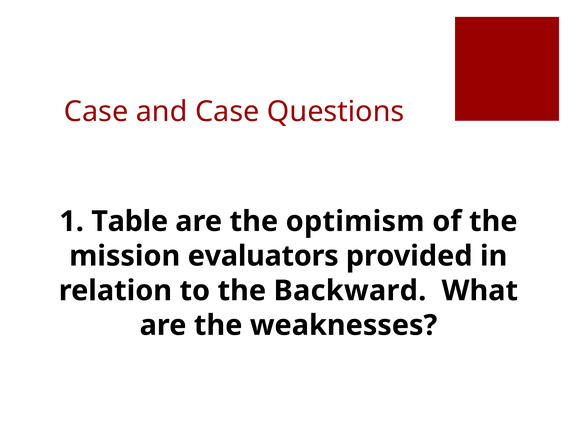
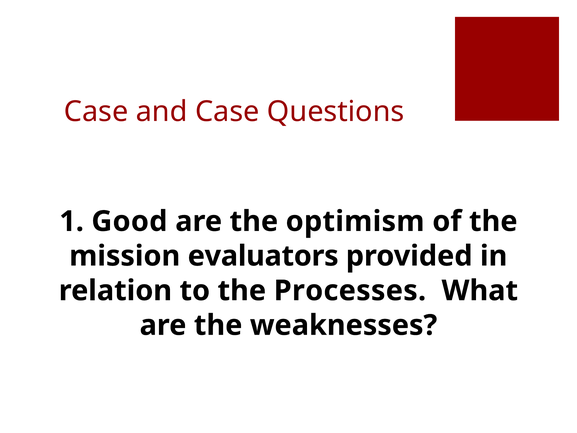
Table: Table -> Good (129, 221)
Backward: Backward -> Processes (350, 291)
